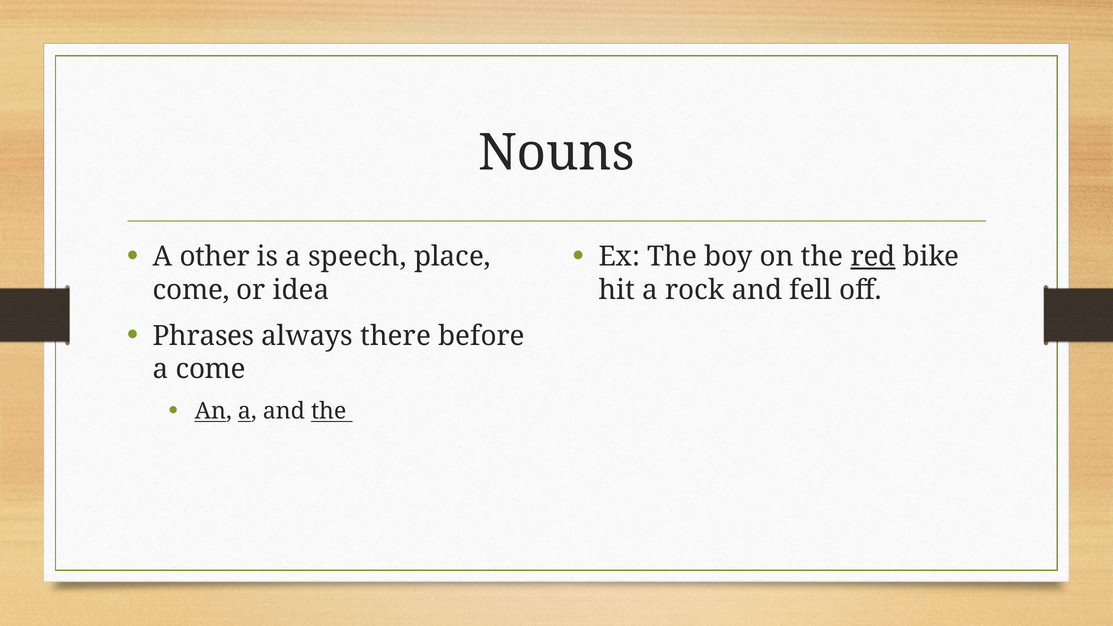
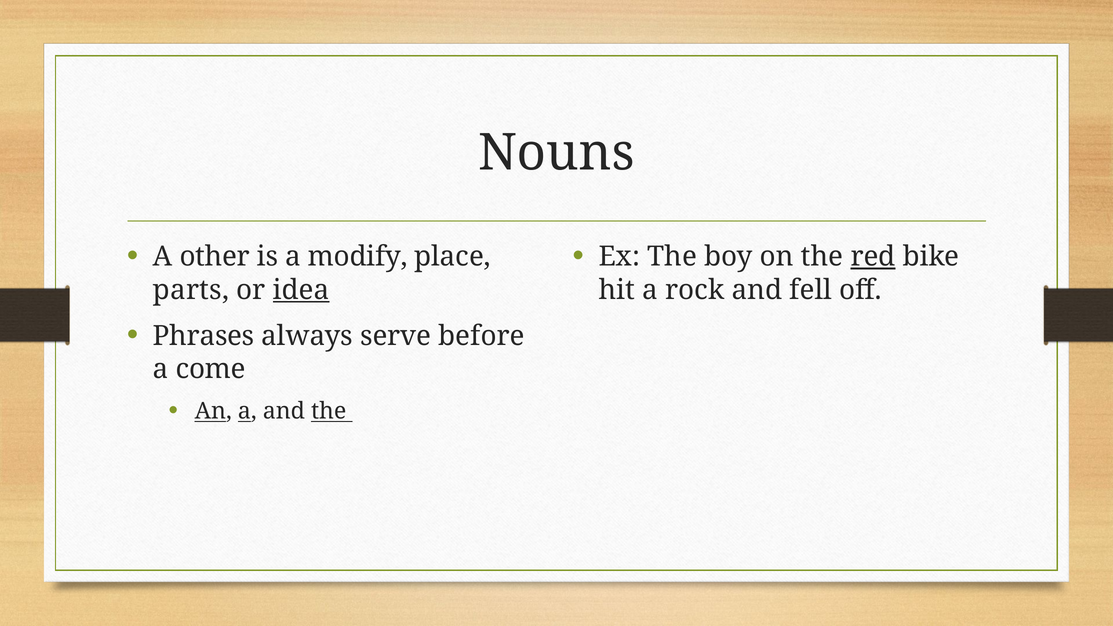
speech: speech -> modify (358, 257)
come: come -> parts (191, 290)
idea underline: none -> present (301, 290)
there: there -> serve (396, 336)
